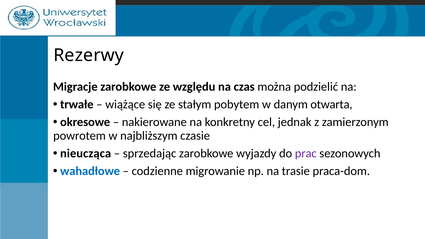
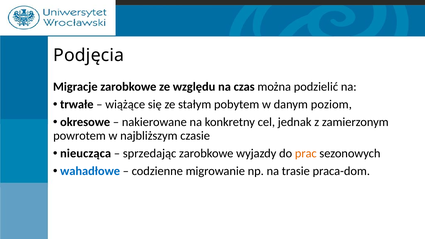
Rezerwy: Rezerwy -> Podjęcia (89, 55)
otwarta: otwarta -> poziom (331, 104)
prac colour: purple -> orange (306, 153)
